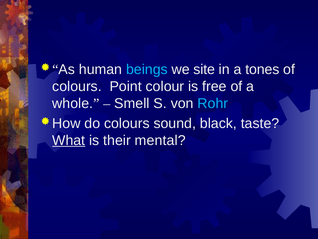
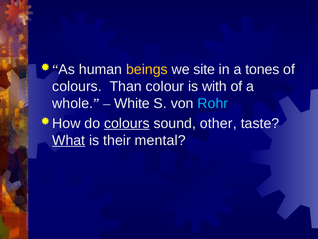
beings colour: light blue -> yellow (147, 69)
Point: Point -> Than (126, 86)
free: free -> with (214, 86)
Smell: Smell -> White (132, 103)
colours underline: none -> present (127, 123)
black: black -> other (218, 123)
